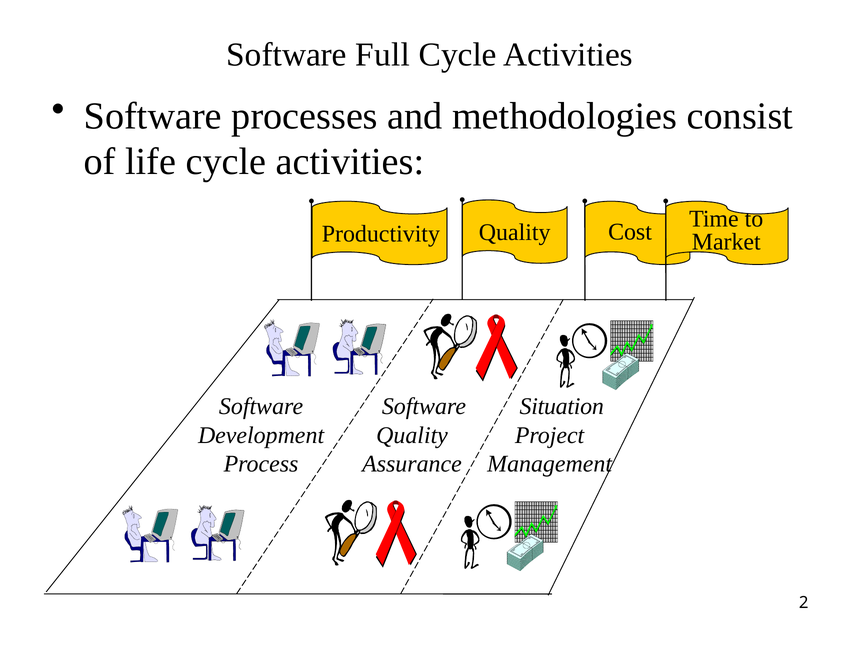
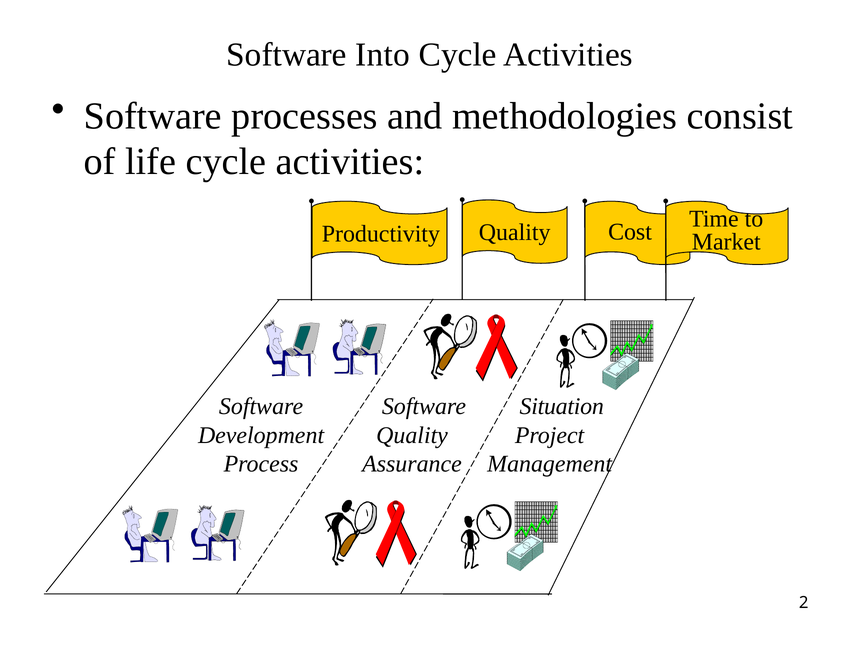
Full: Full -> Into (383, 55)
